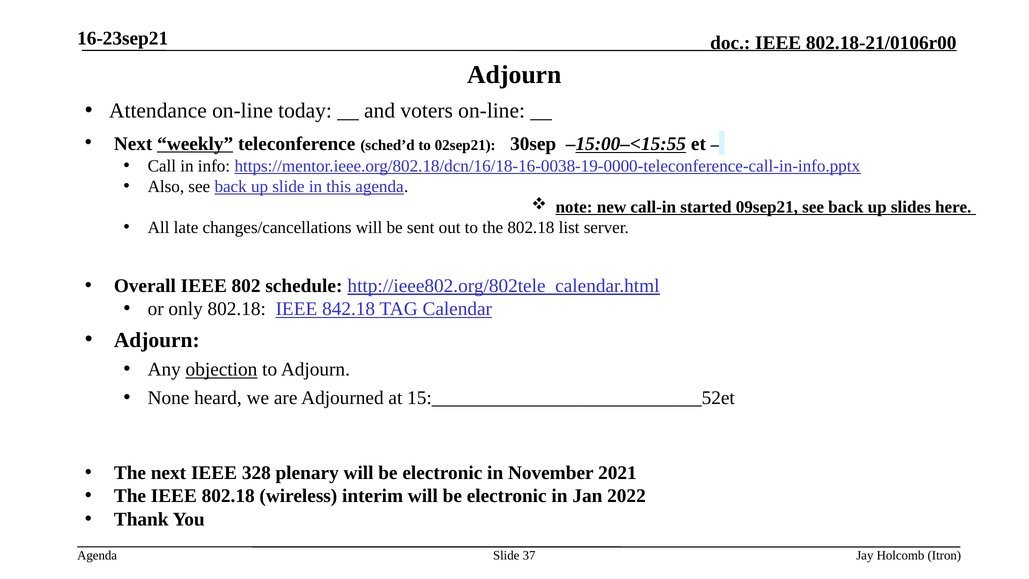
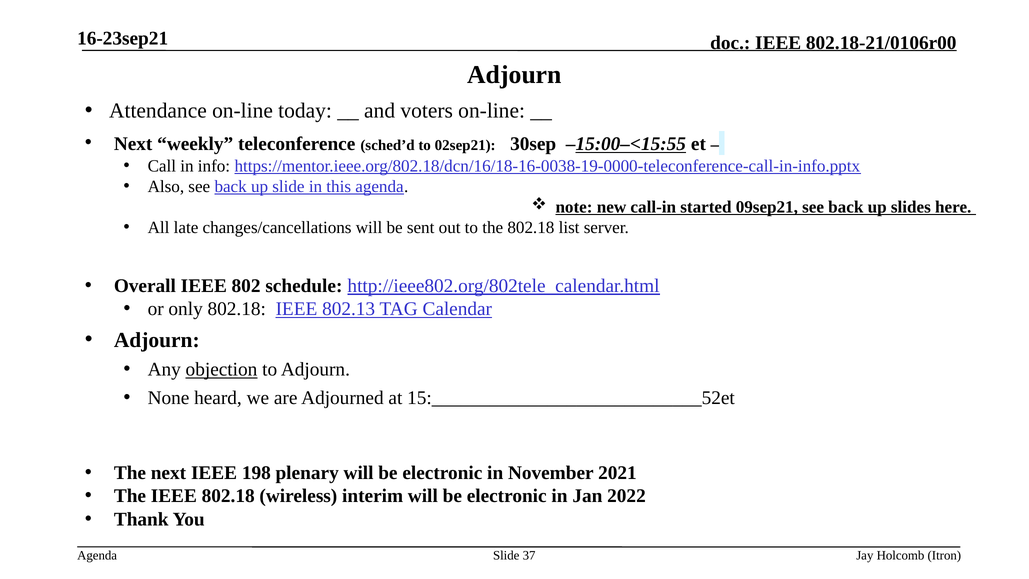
weekly underline: present -> none (195, 144)
842.18: 842.18 -> 802.13 (349, 309)
328: 328 -> 198 (256, 473)
